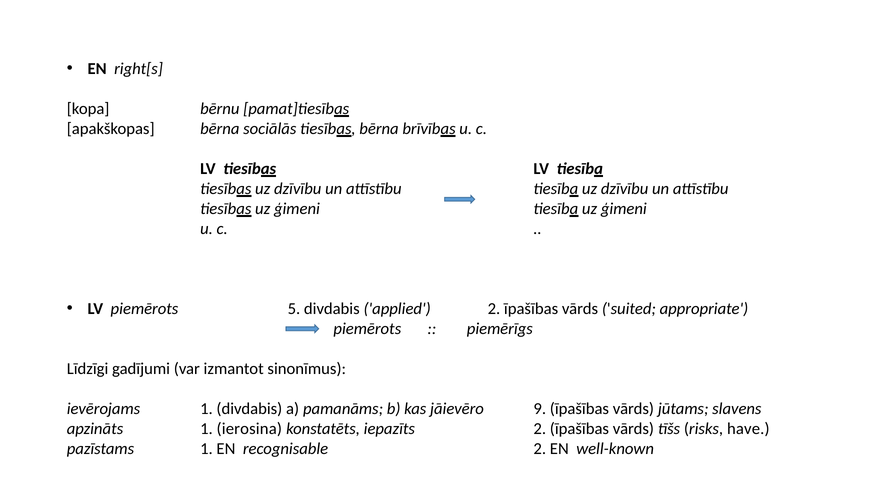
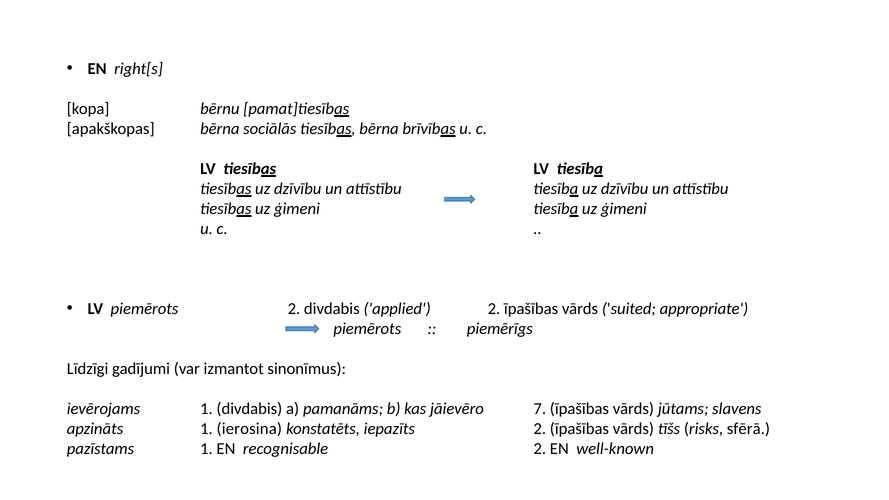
piemērots 5: 5 -> 2 (294, 309)
9: 9 -> 7 (540, 409)
have: have -> sfērā (748, 429)
